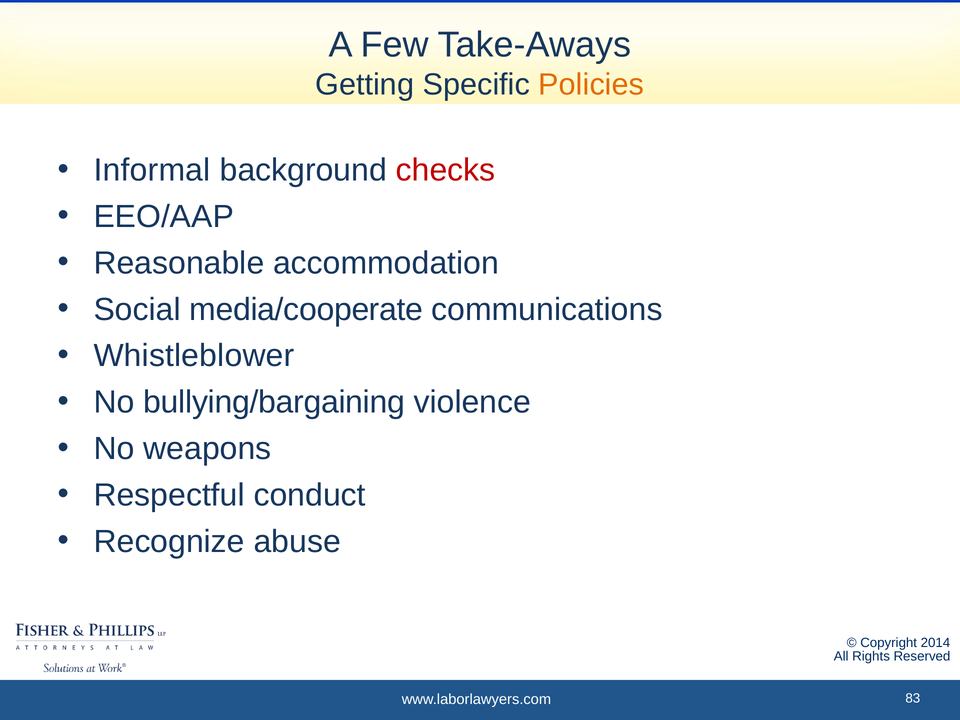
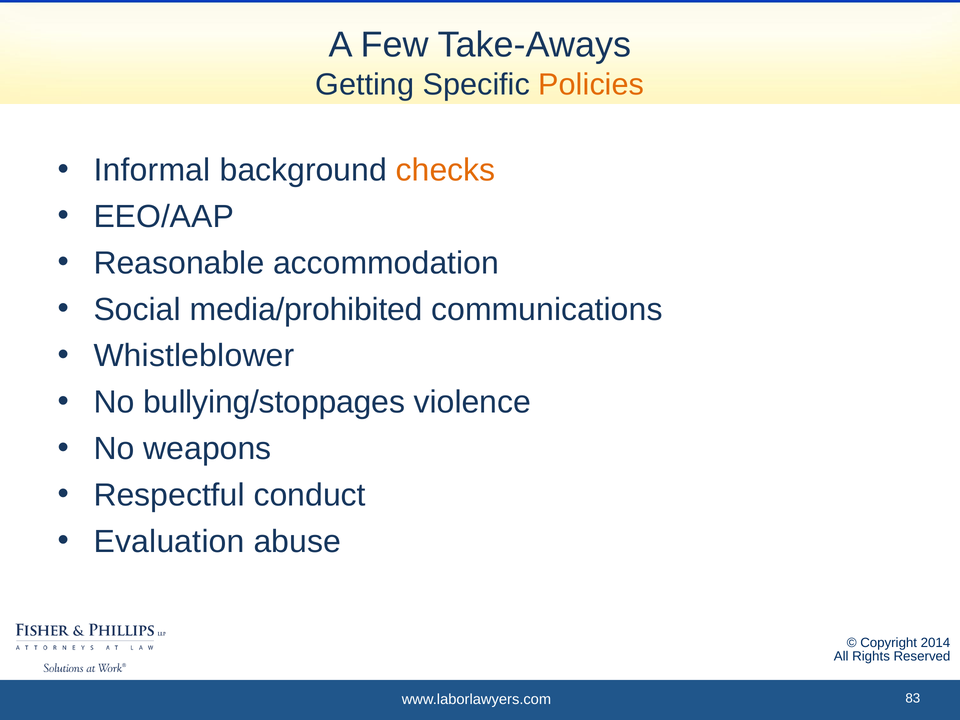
checks colour: red -> orange (446, 170)
media/cooperate: media/cooperate -> media/prohibited (306, 309)
bullying/bargaining: bullying/bargaining -> bullying/stoppages (274, 402)
Recognize: Recognize -> Evaluation (169, 542)
